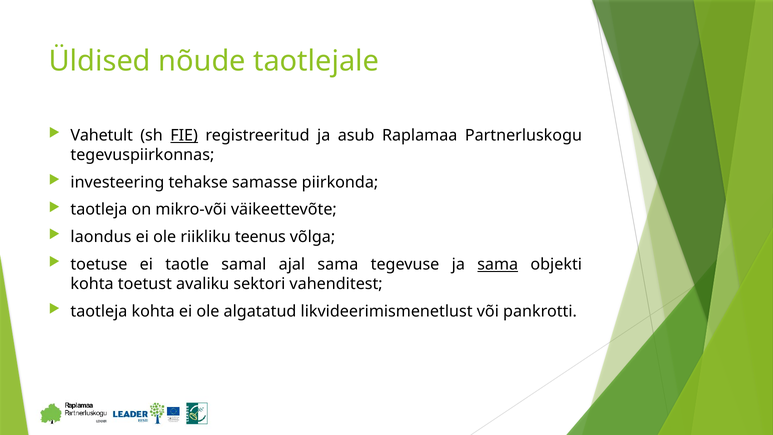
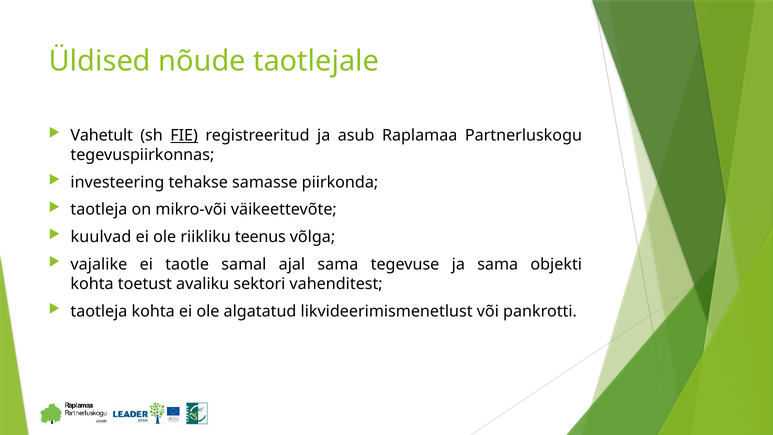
laondus: laondus -> kuulvad (101, 237)
toetuse: toetuse -> vajalike (99, 264)
sama underline: present -> none (498, 264)
